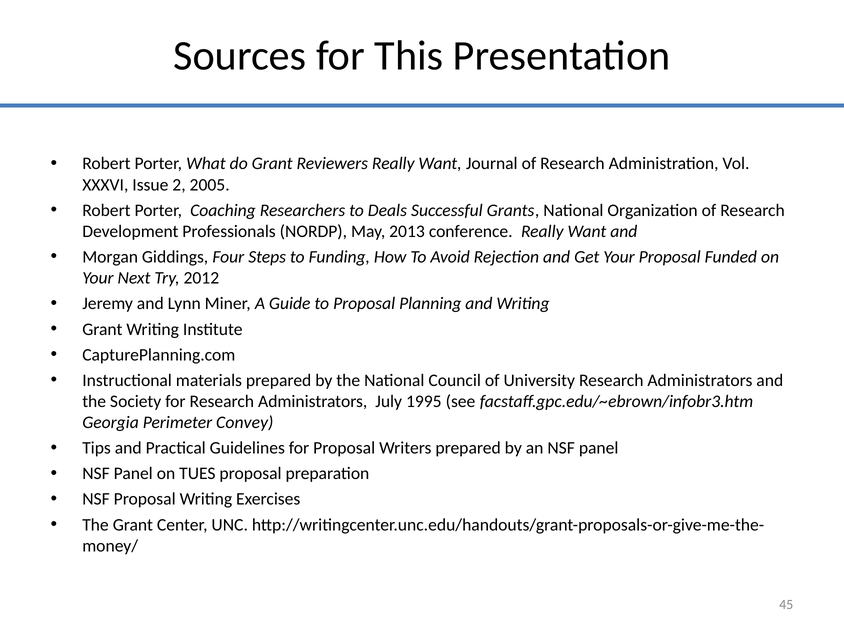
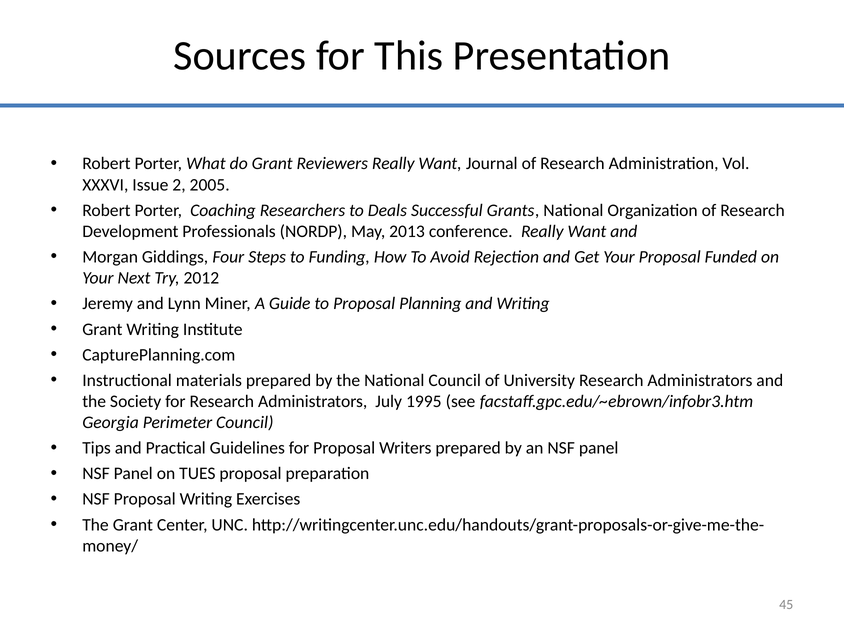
Perimeter Convey: Convey -> Council (245, 423)
